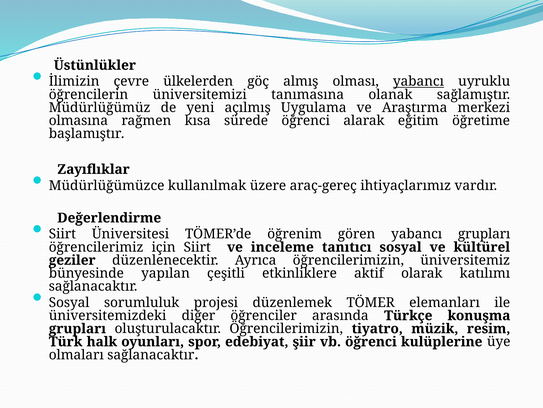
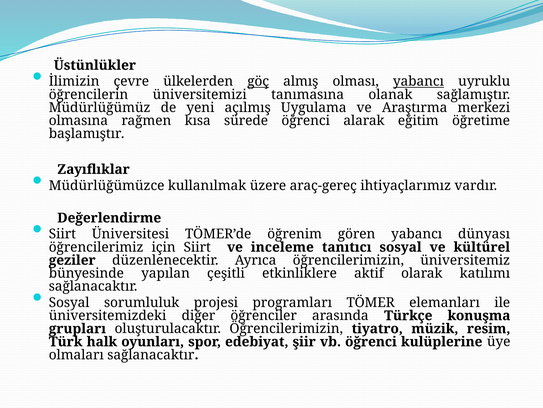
göç underline: none -> present (258, 81)
yabancı grupları: grupları -> dünyası (484, 234)
düzenlemek: düzenlemek -> programları (292, 302)
